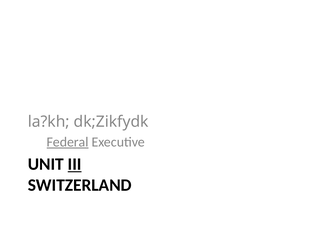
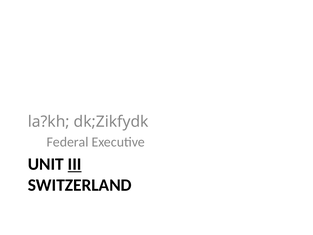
Federal underline: present -> none (68, 142)
